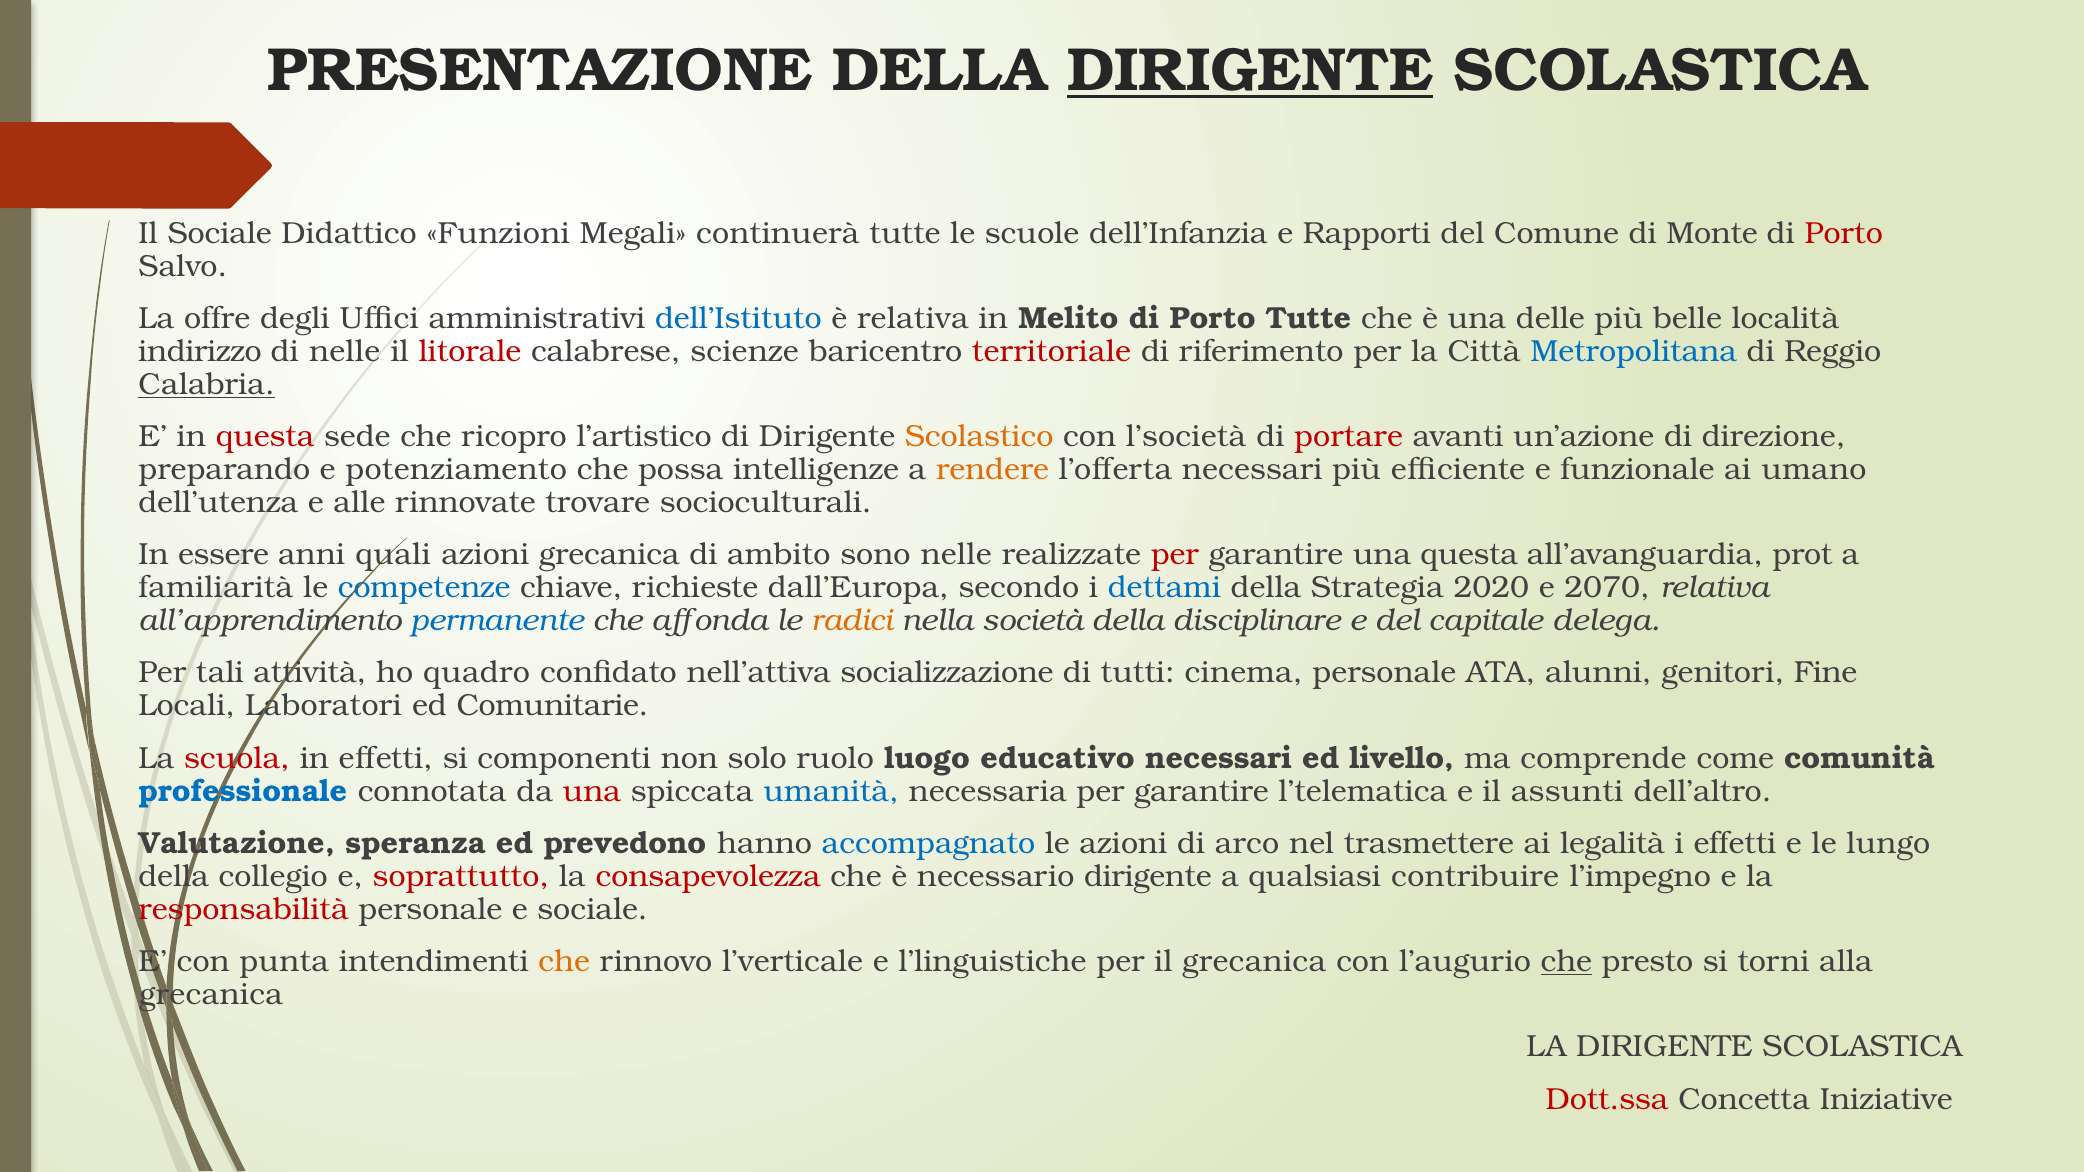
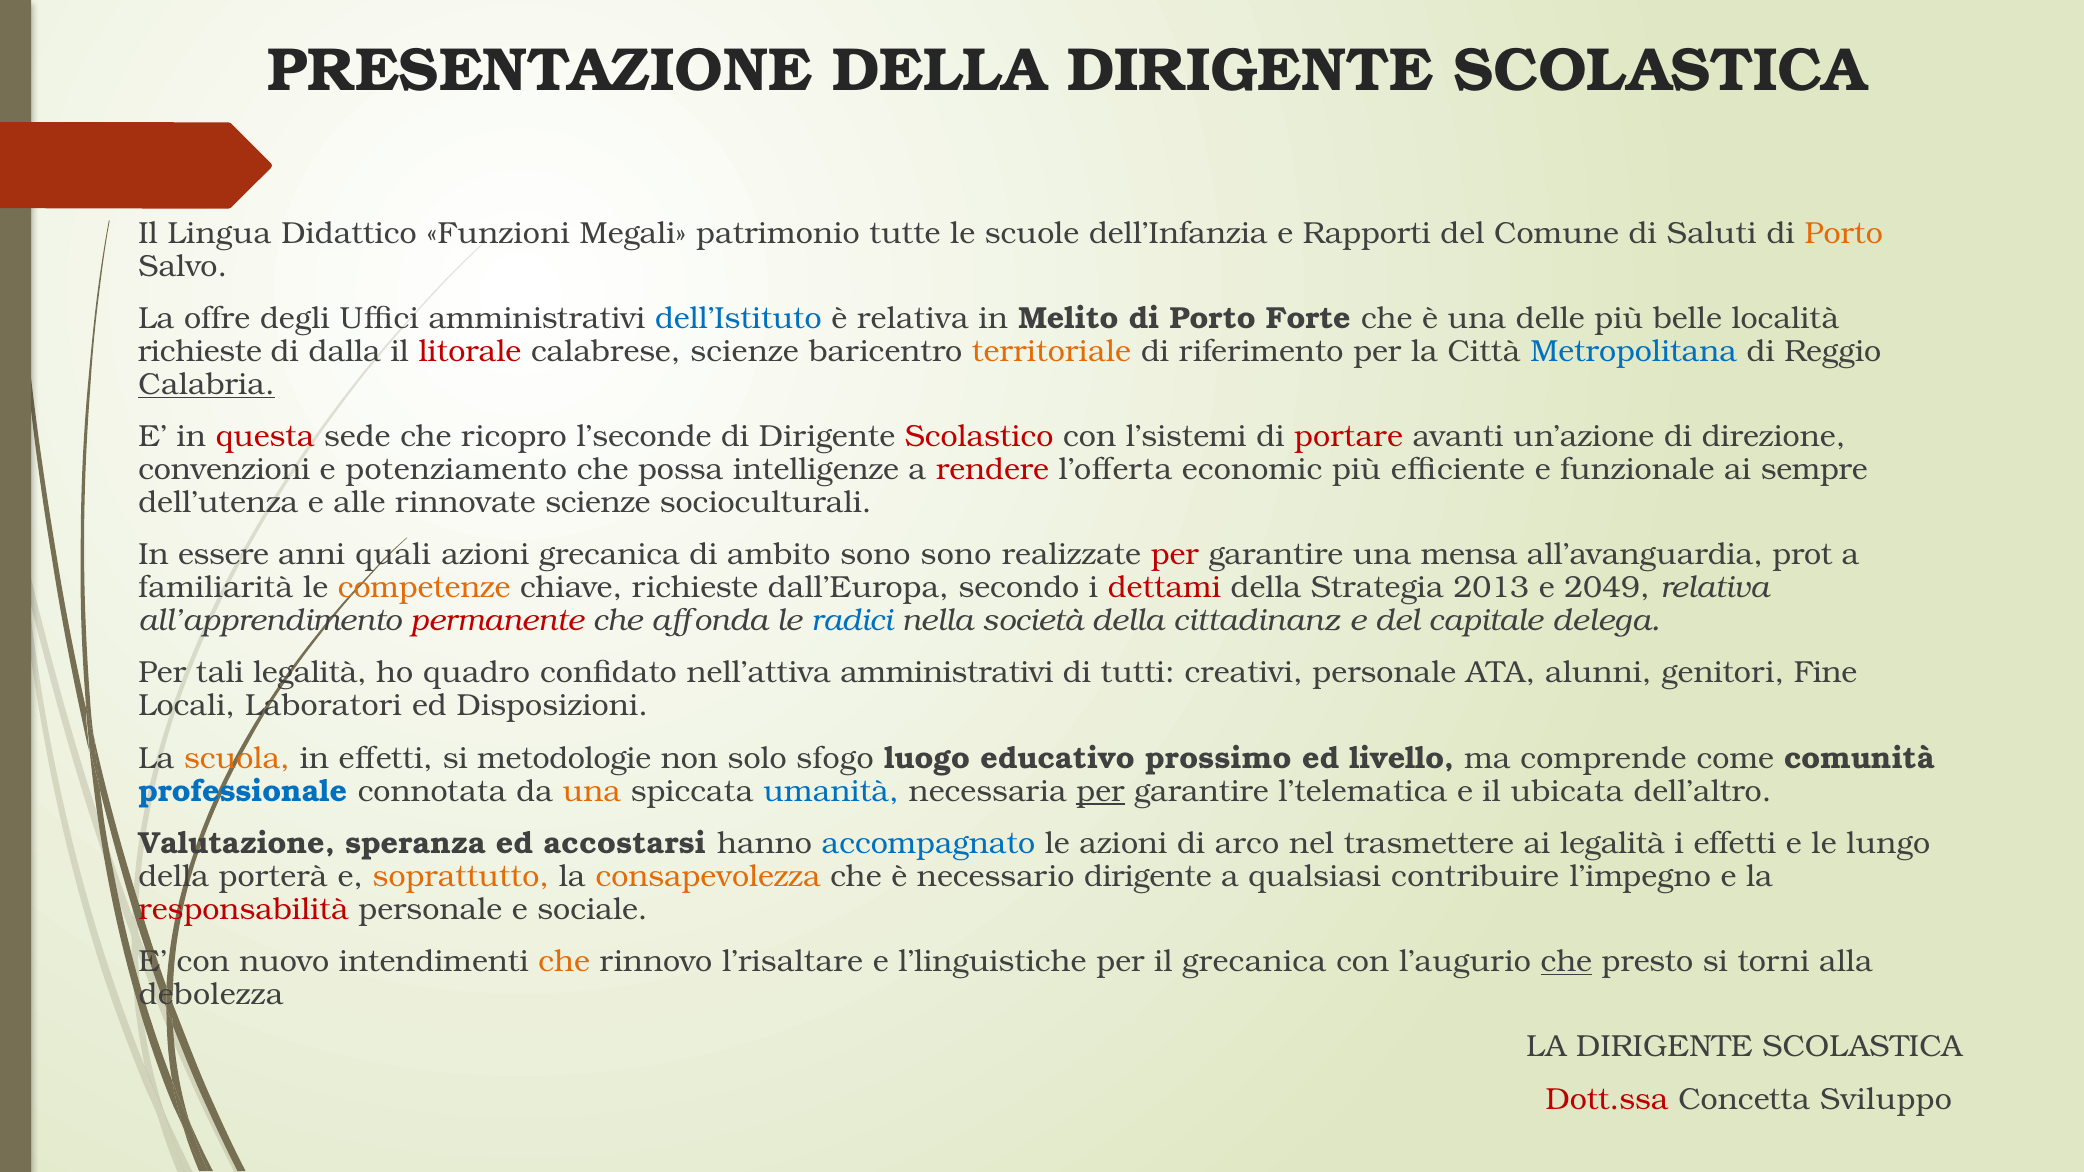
DIRIGENTE underline: present -> none (1250, 70)
Il Sociale: Sociale -> Lingua (219, 234)
continuerà: continuerà -> patrimonio (778, 234)
Monte: Monte -> Saluti (1712, 234)
Porto colour: red -> orange (1844, 234)
Porto Tutte: Tutte -> Forte (1308, 319)
indirizzo: indirizzo -> richieste (200, 352)
di nelle: nelle -> dalla (345, 352)
territoriale colour: red -> orange (1051, 352)
l’artistico: l’artistico -> l’seconde (644, 437)
Scolastico colour: orange -> red (979, 437)
l’società: l’società -> l’sistemi (1186, 437)
preparando: preparando -> convenzioni (224, 470)
rendere colour: orange -> red (993, 470)
l’offerta necessari: necessari -> economic (1252, 470)
umano: umano -> sempre (1814, 470)
rinnovate trovare: trovare -> scienze (598, 503)
sono nelle: nelle -> sono (956, 555)
una questa: questa -> mensa (1469, 555)
competenze colour: blue -> orange (424, 588)
dettami colour: blue -> red (1164, 588)
2020: 2020 -> 2013 (1491, 588)
2070: 2070 -> 2049 (1607, 588)
permanente colour: blue -> red (497, 621)
radici colour: orange -> blue (852, 621)
disciplinare: disciplinare -> cittadinanz (1256, 621)
tali attività: attività -> legalità (310, 673)
nell’attiva socializzazione: socializzazione -> amministrativi (947, 673)
cinema: cinema -> creativi (1244, 673)
Comunitarie: Comunitarie -> Disposizioni (552, 706)
scuola colour: red -> orange (237, 758)
componenti: componenti -> metodologie (564, 758)
ruolo: ruolo -> sfogo (835, 758)
educativo necessari: necessari -> prossimo (1218, 758)
una colour: red -> orange (592, 791)
per underline: none -> present (1100, 791)
assunti: assunti -> ubicata (1567, 791)
prevedono: prevedono -> accostarsi (625, 844)
collegio: collegio -> porterà (273, 876)
soprattutto colour: red -> orange (461, 876)
consapevolezza colour: red -> orange (708, 876)
punta: punta -> nuovo (284, 962)
l’verticale: l’verticale -> l’risaltare (792, 962)
grecanica: grecanica -> debolezza (211, 994)
Iniziative: Iniziative -> Sviluppo (1886, 1099)
